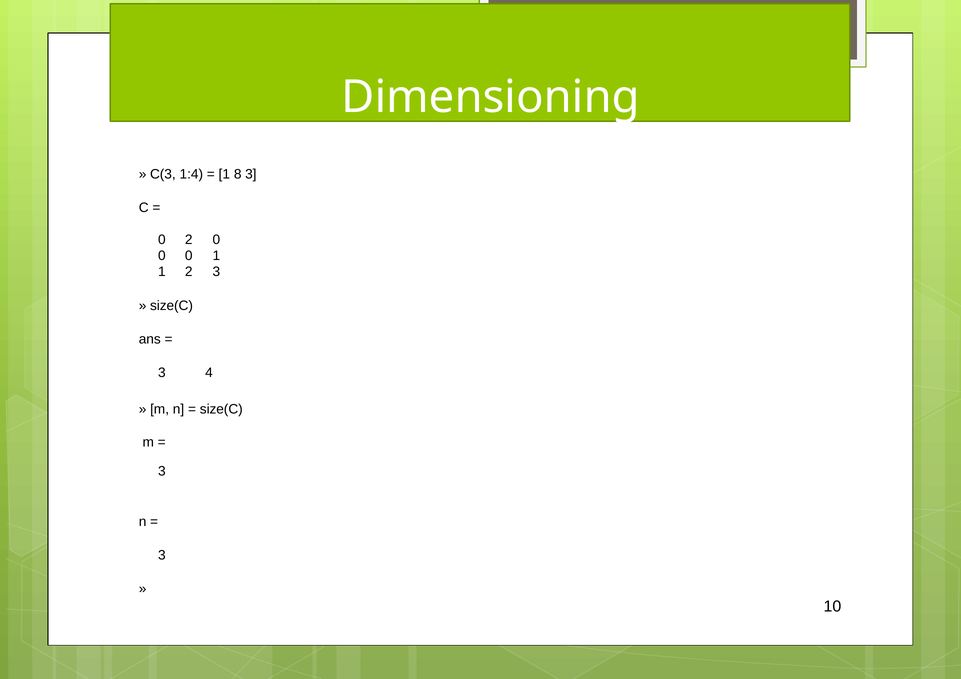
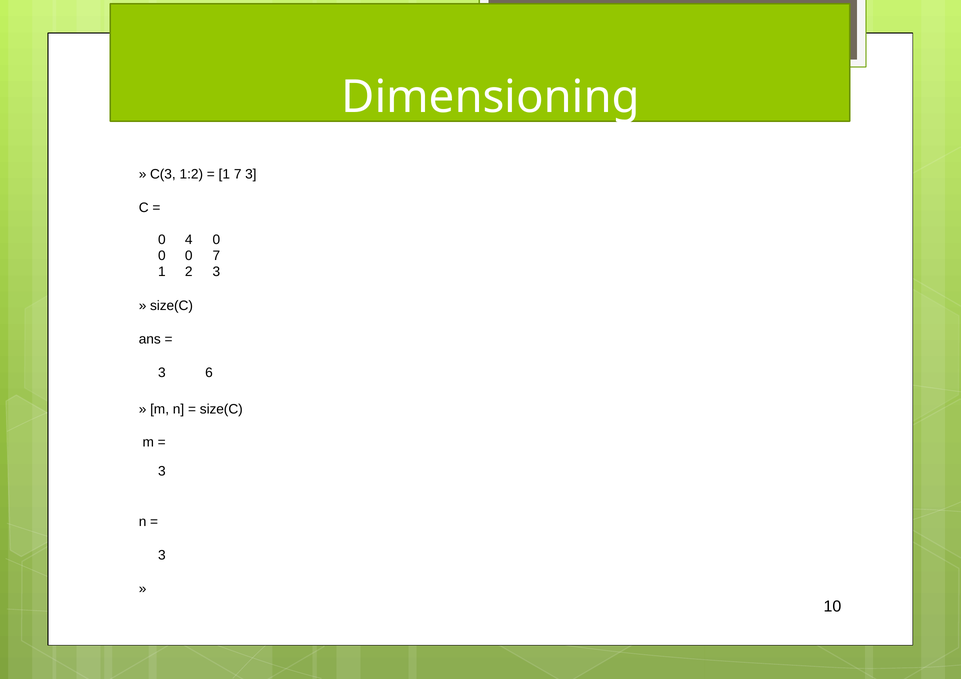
1:4: 1:4 -> 1:2 (191, 174)
1 8: 8 -> 7 (238, 174)
0 2: 2 -> 4 (189, 240)
0 1: 1 -> 7 (216, 256)
4: 4 -> 6 (209, 373)
